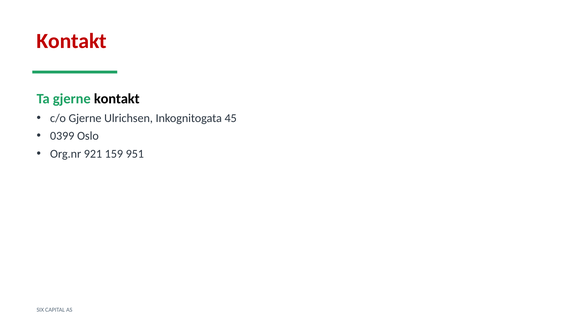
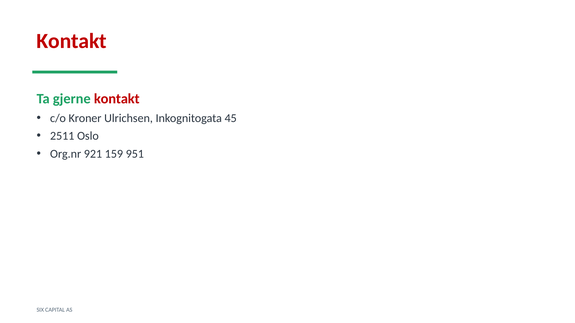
kontakt colour: black -> red (117, 99)
c/o Gjerne: Gjerne -> Kroner (85, 118)
0399: 0399 -> 2511 (62, 136)
